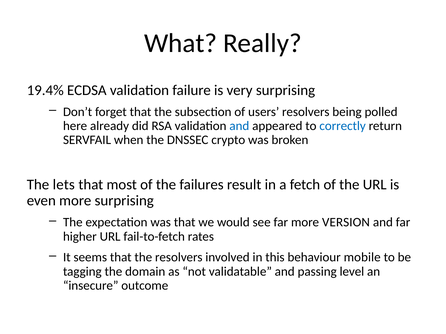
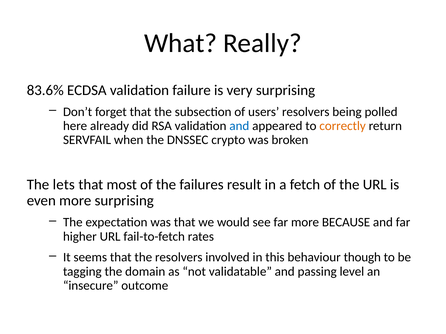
19.4%: 19.4% -> 83.6% (45, 90)
correctly colour: blue -> orange (343, 126)
VERSION: VERSION -> BECAUSE (346, 223)
mobile: mobile -> though (362, 258)
